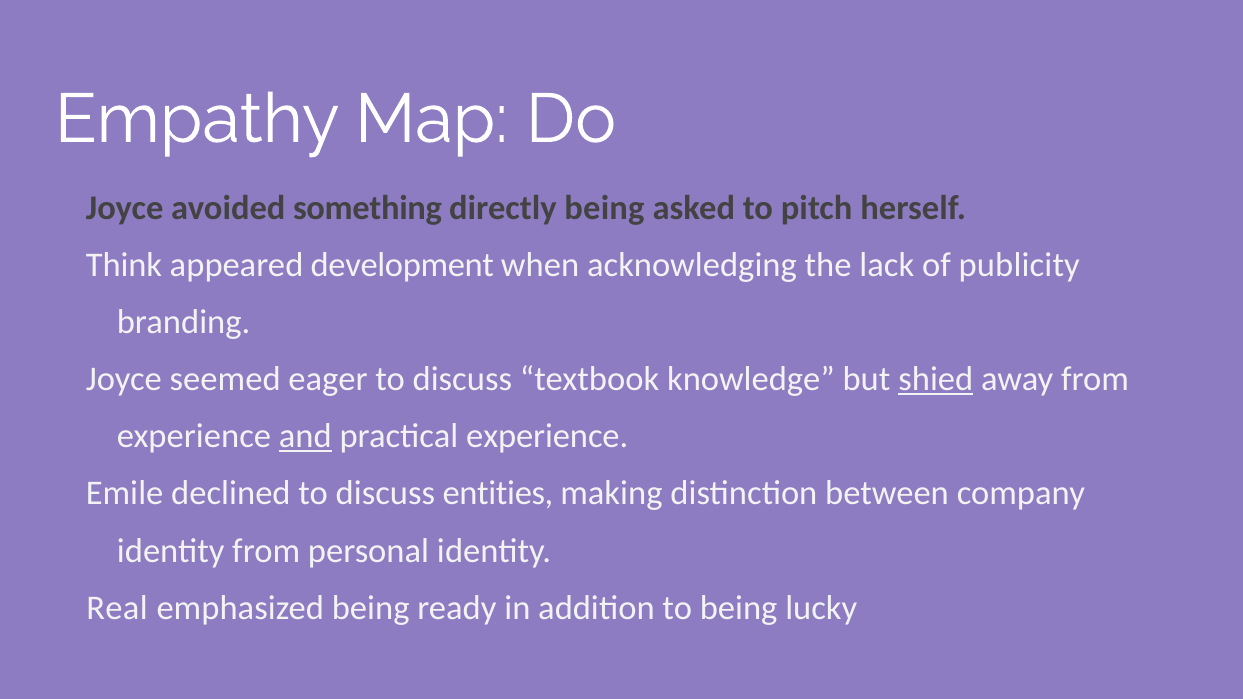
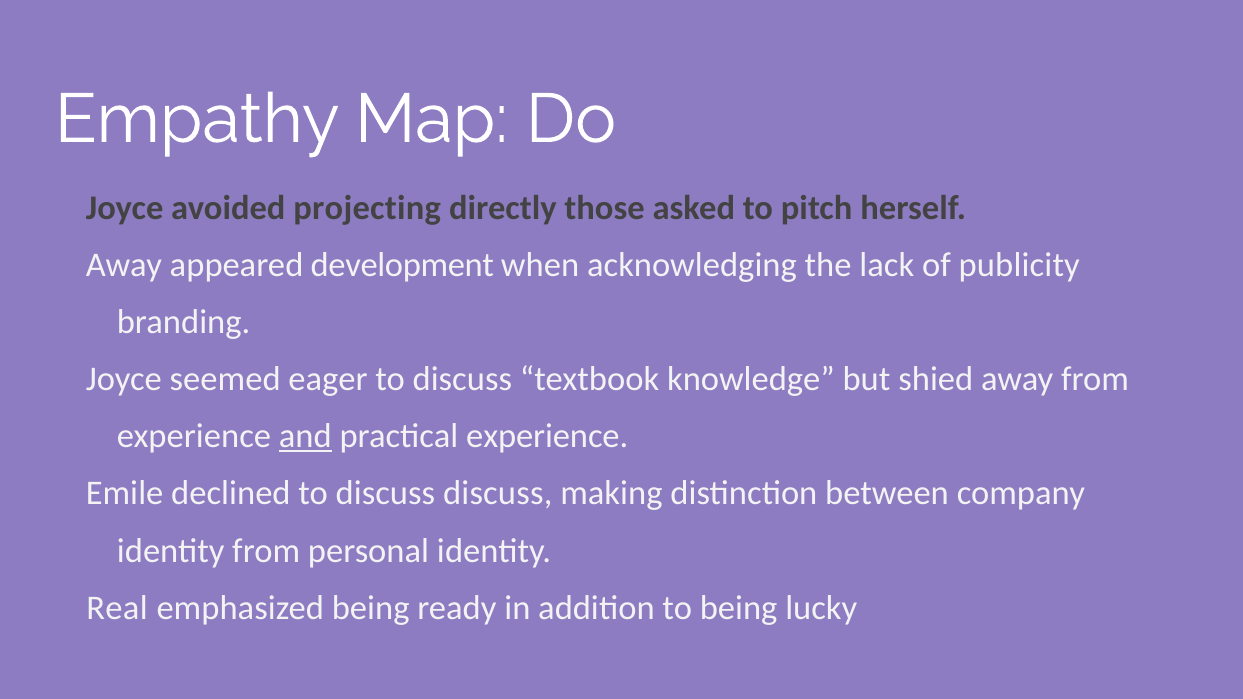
something: something -> projecting (367, 208)
directly being: being -> those (605, 208)
Think: Think -> Away (124, 265)
shied underline: present -> none (936, 379)
discuss entities: entities -> discuss (498, 494)
